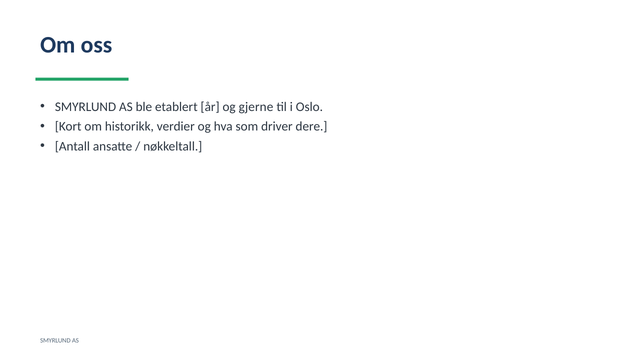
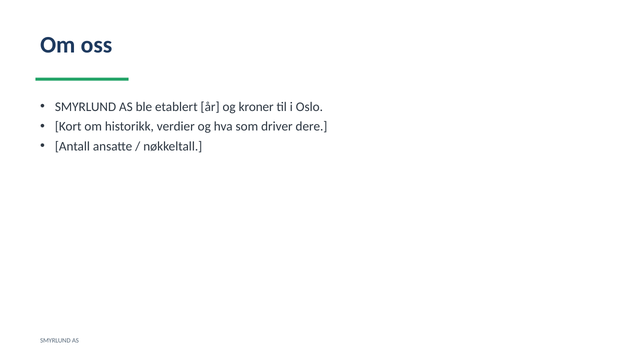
gjerne: gjerne -> kroner (256, 107)
